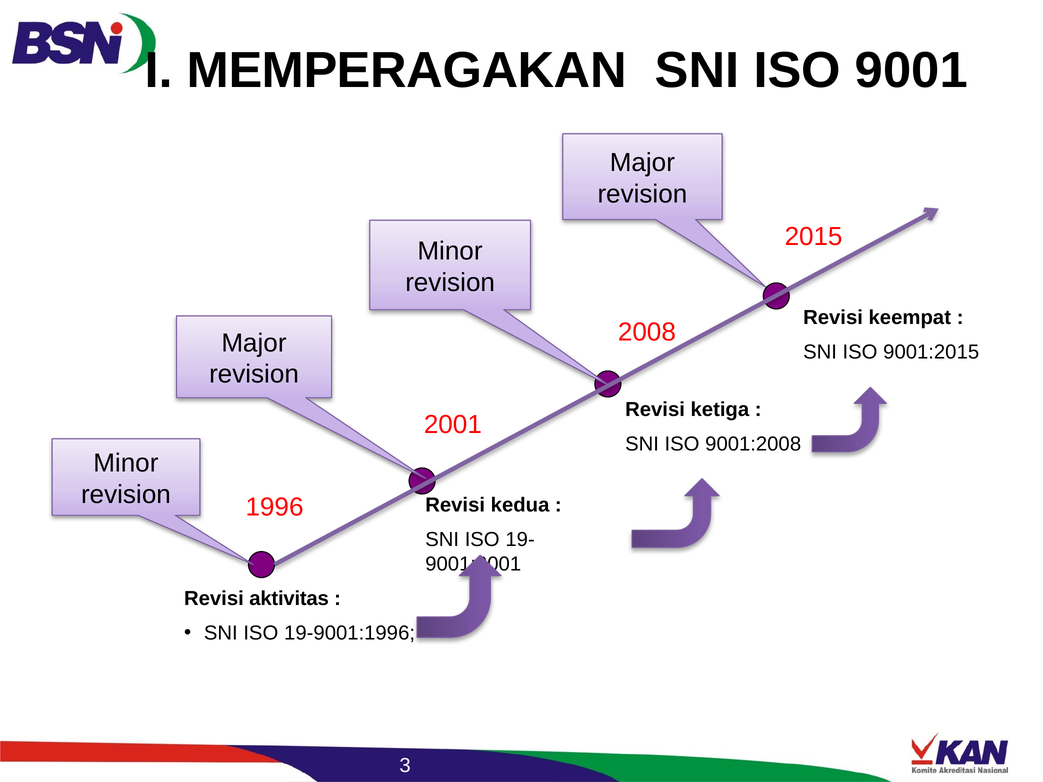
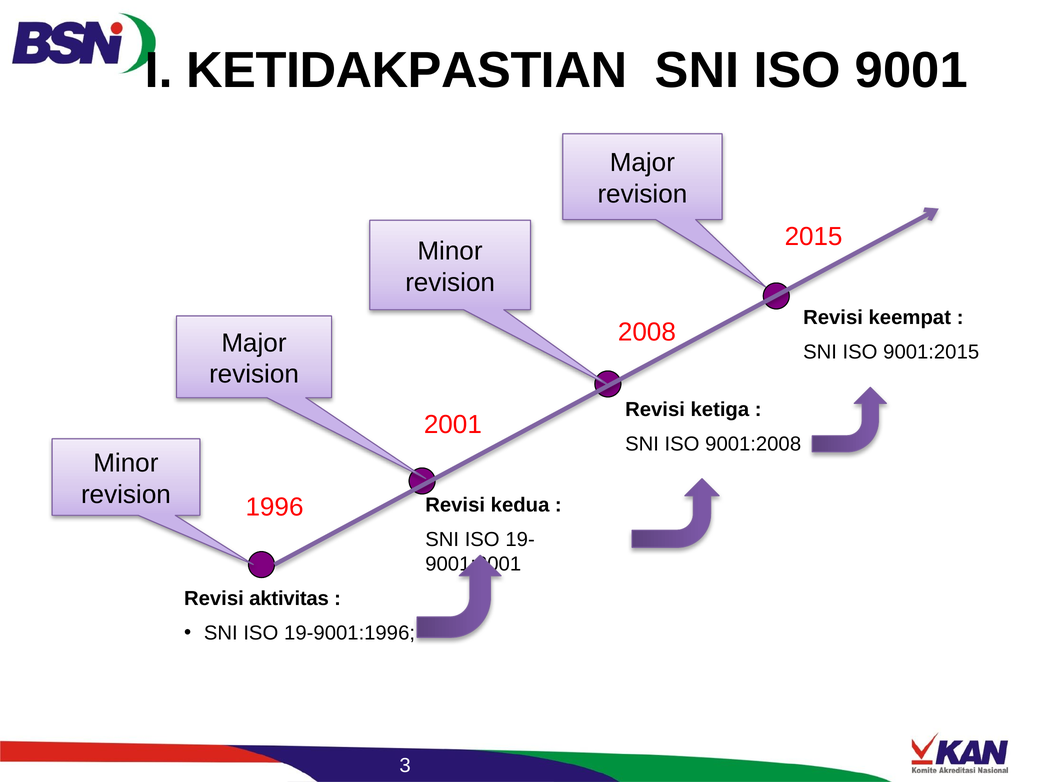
MEMPERAGAKAN: MEMPERAGAKAN -> KETIDAKPASTIAN (407, 71)
